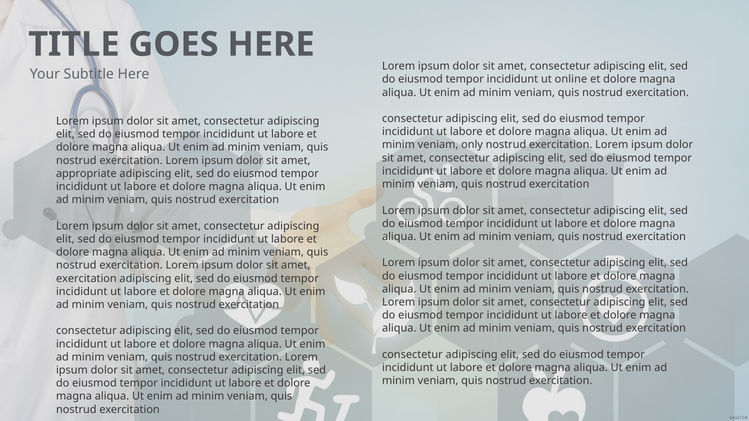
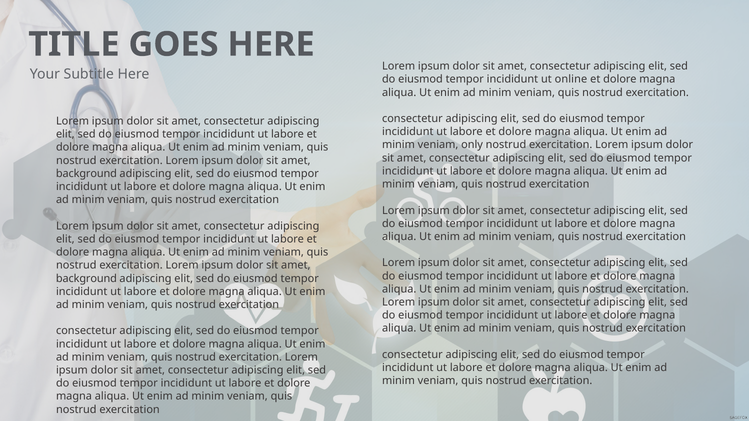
appropriate: appropriate -> background (86, 174)
exercitation: exercitation -> background (86, 279)
